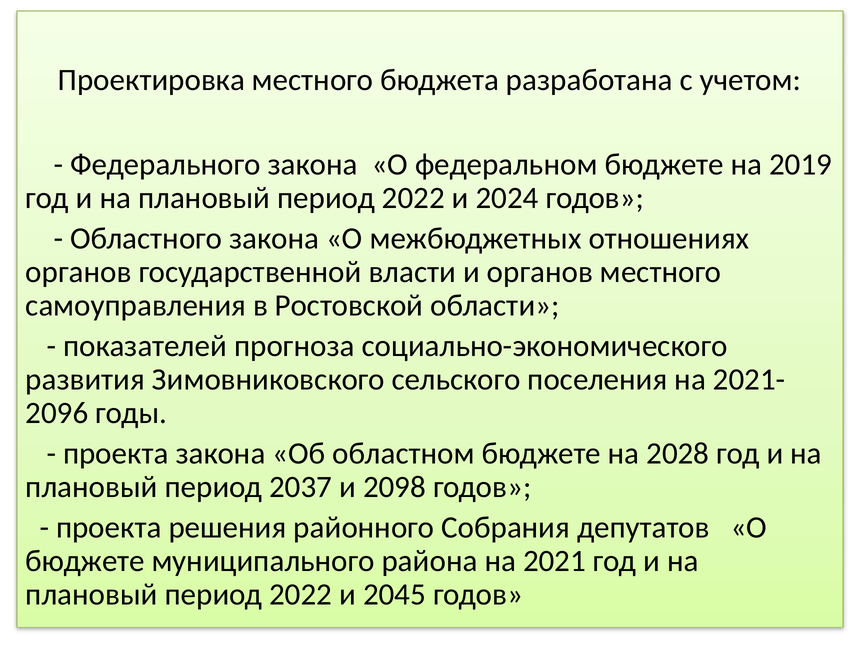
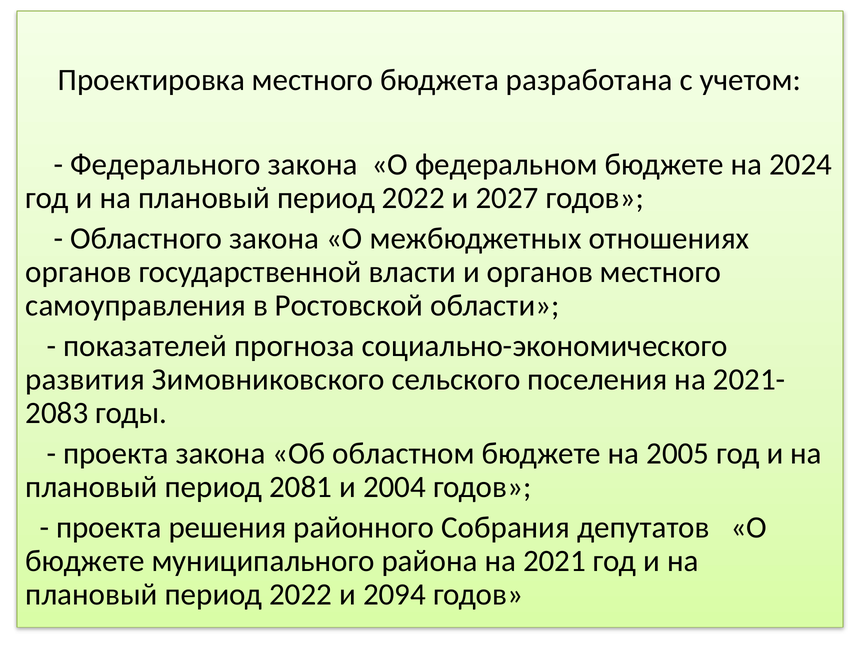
2019: 2019 -> 2024 (801, 165)
2024: 2024 -> 2027 (507, 198)
2096: 2096 -> 2083 (57, 413)
2028: 2028 -> 2005 (678, 453)
2037: 2037 -> 2081 (301, 487)
2098: 2098 -> 2004 (394, 487)
2045: 2045 -> 2094 (394, 594)
